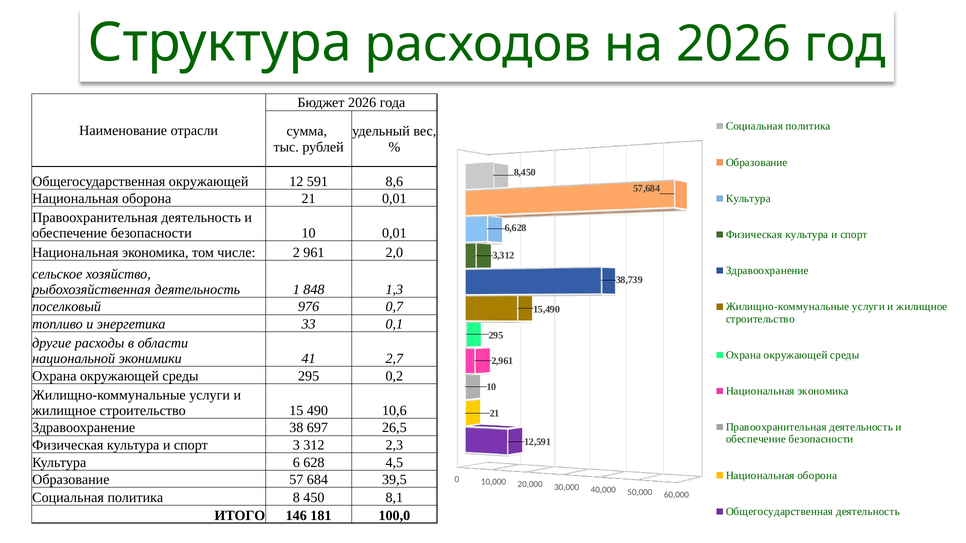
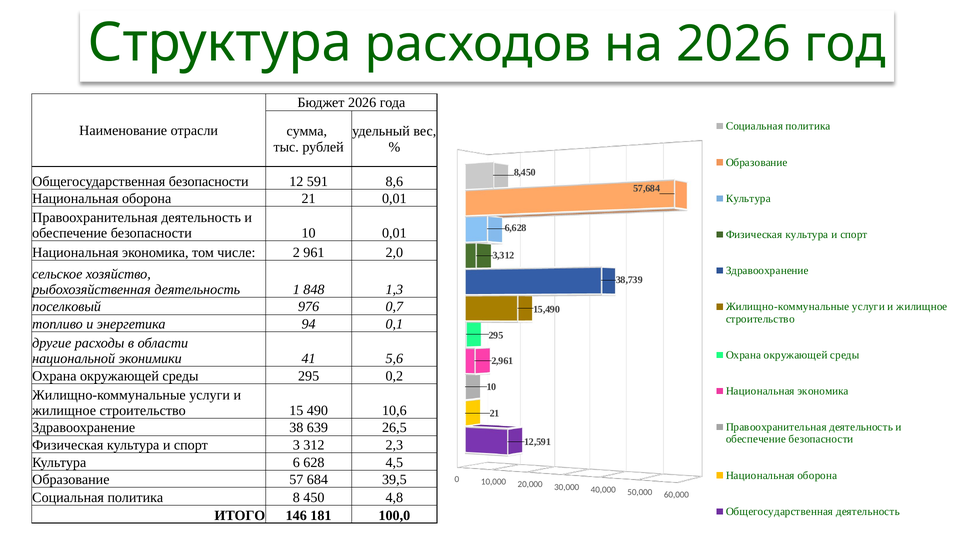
Общегосударственная окружающей: окружающей -> безопасности (209, 181)
33: 33 -> 94 (309, 324)
2,7: 2,7 -> 5,6 (394, 359)
697: 697 -> 639 (317, 428)
8,1: 8,1 -> 4,8 (394, 498)
